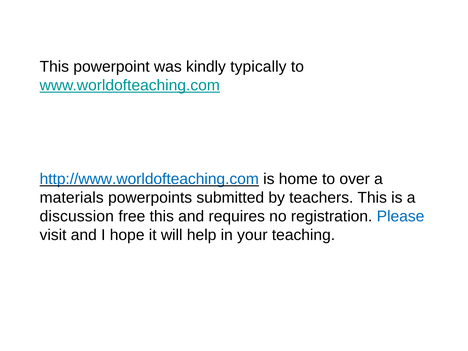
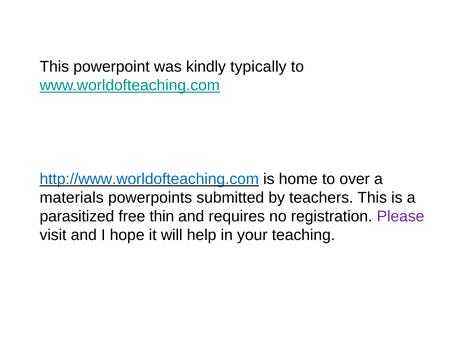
discussion: discussion -> parasitized (77, 216)
free this: this -> thin (162, 216)
Please colour: blue -> purple (401, 216)
